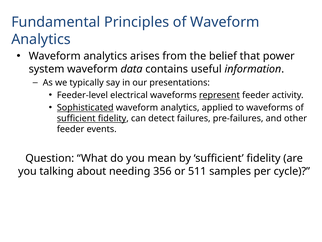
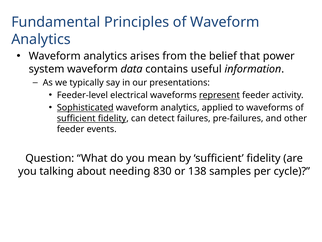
356: 356 -> 830 (162, 171)
511: 511 -> 138 (197, 171)
